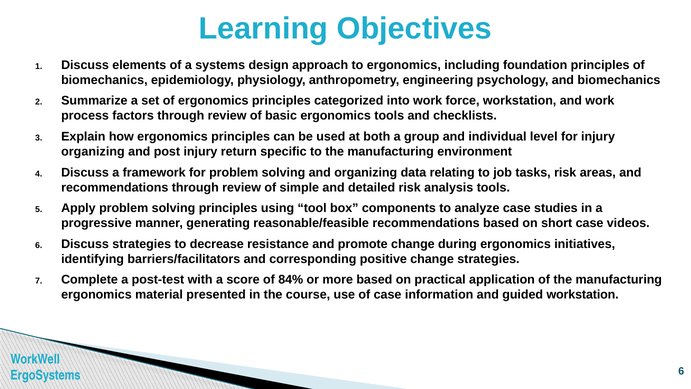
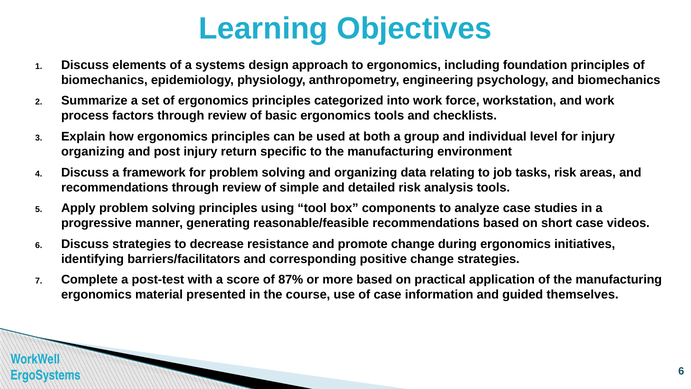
84%: 84% -> 87% (291, 280)
guided workstation: workstation -> themselves (583, 295)
